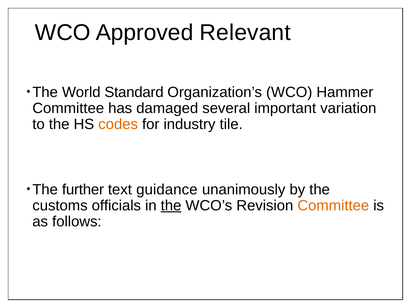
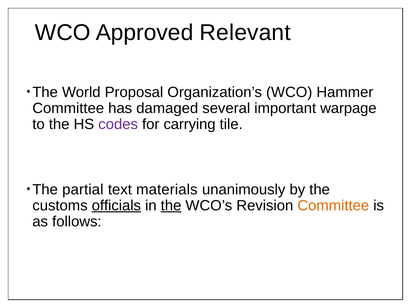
Standard: Standard -> Proposal (134, 92)
variation: variation -> warpage (348, 108)
codes colour: orange -> purple (118, 124)
industry: industry -> carrying (190, 124)
further: further -> partial (83, 190)
guidance: guidance -> materials (167, 190)
officials underline: none -> present (116, 206)
